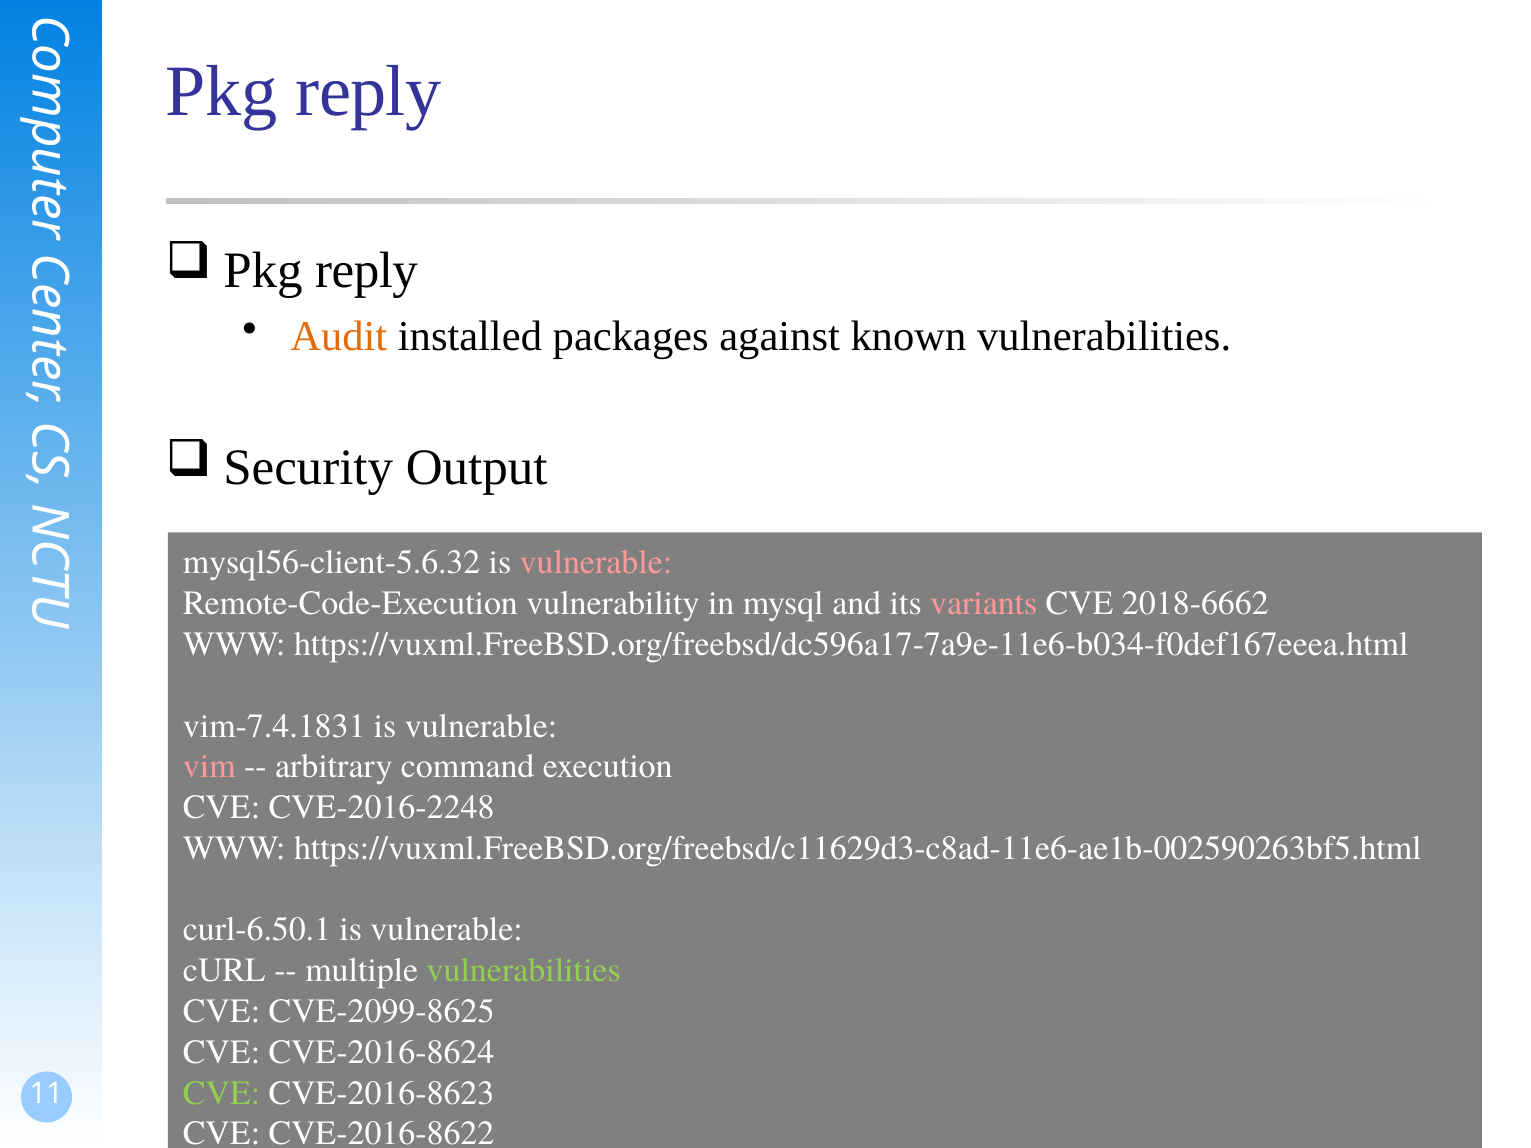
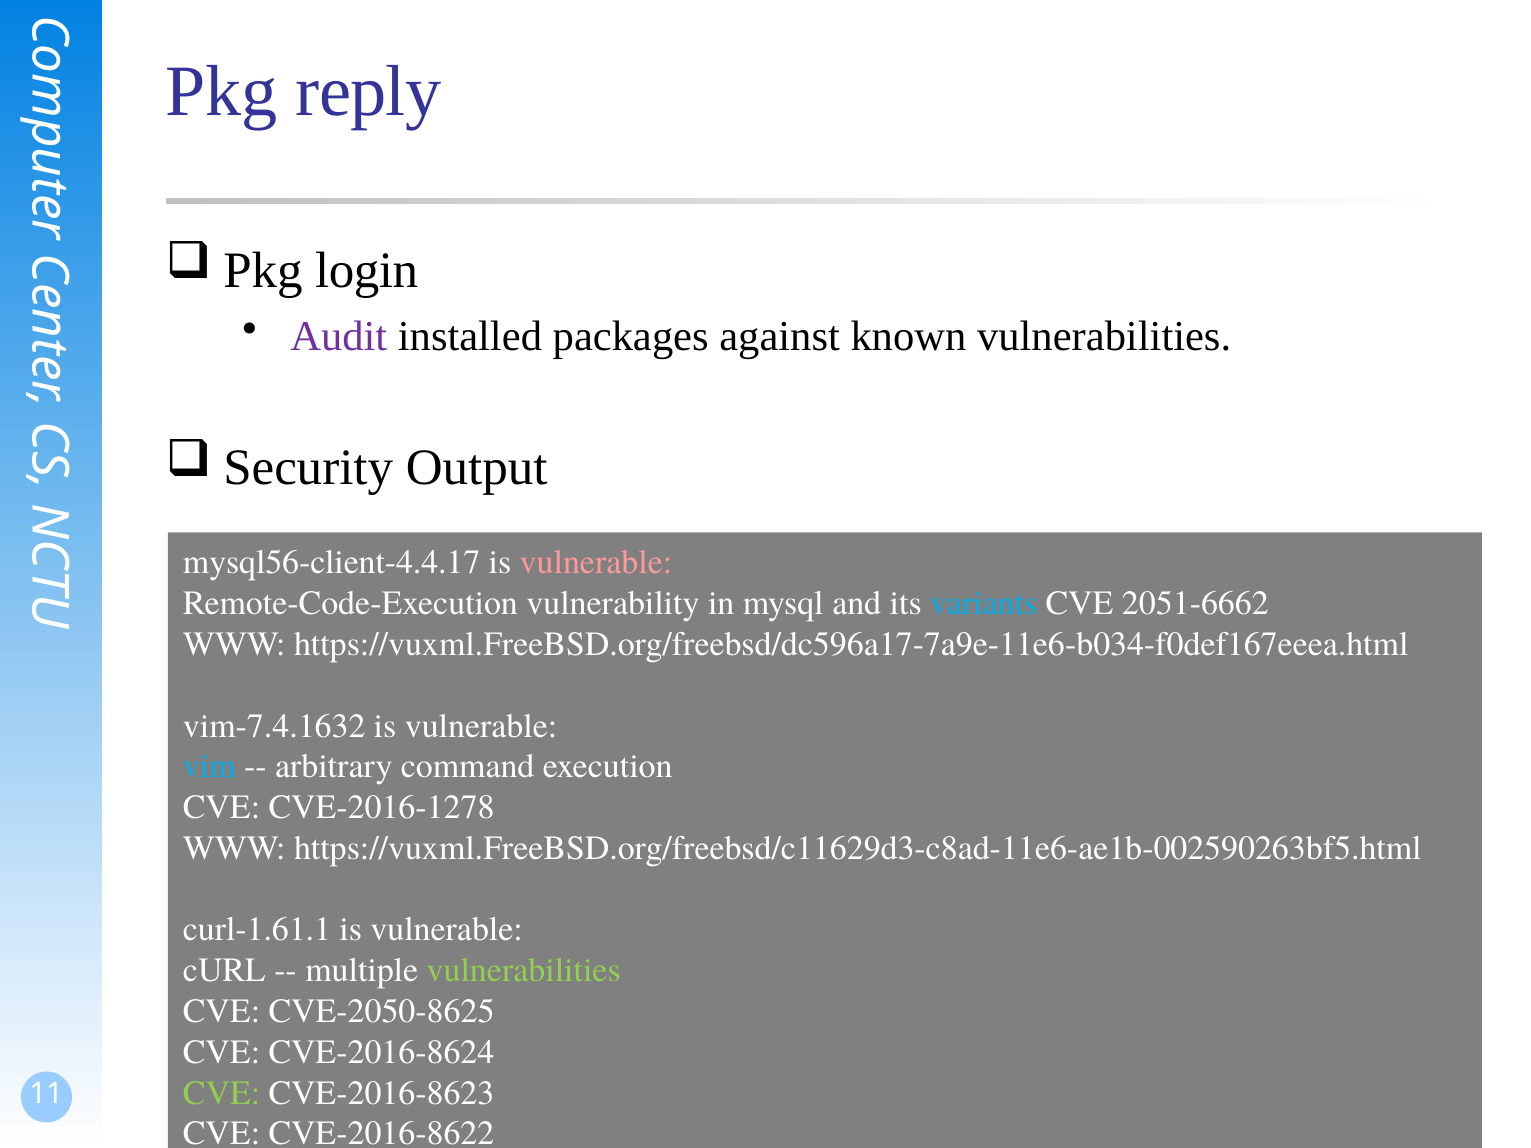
reply: reply -> login (367, 270)
Audit colour: orange -> purple (339, 336)
mysql56-client-5.6.32: mysql56-client-5.6.32 -> mysql56-client-4.4.17 (332, 563)
variants colour: pink -> light blue (984, 604)
2018-6662: 2018-6662 -> 2051-6662 (1195, 604)
vim-7.4.1831: vim-7.4.1831 -> vim-7.4.1632 (274, 726)
vim colour: pink -> light blue (209, 767)
CVE-2016-2248: CVE-2016-2248 -> CVE-2016-1278 (382, 808)
curl-6.50.1: curl-6.50.1 -> curl-1.61.1 (257, 930)
CVE-2099-8625: CVE-2099-8625 -> CVE-2050-8625 (382, 1012)
